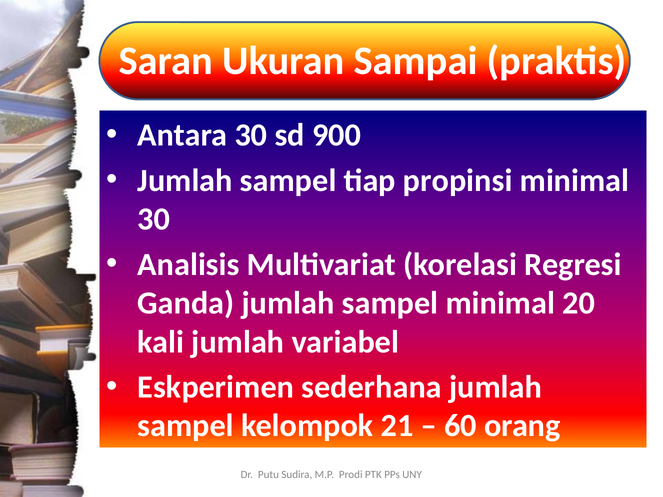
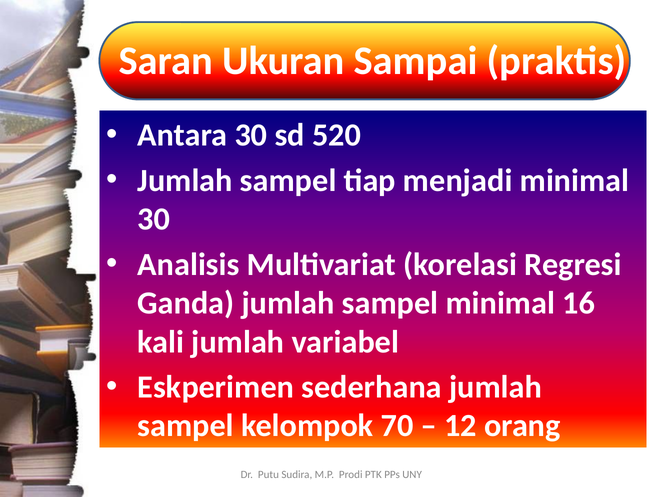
900: 900 -> 520 (337, 135)
propinsi: propinsi -> menjadi (458, 181)
20: 20 -> 16 (579, 303)
21: 21 -> 70 (397, 426)
60: 60 -> 12 (460, 426)
